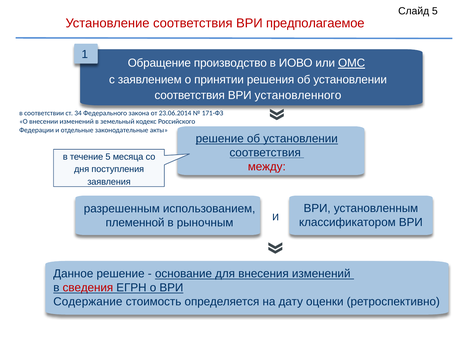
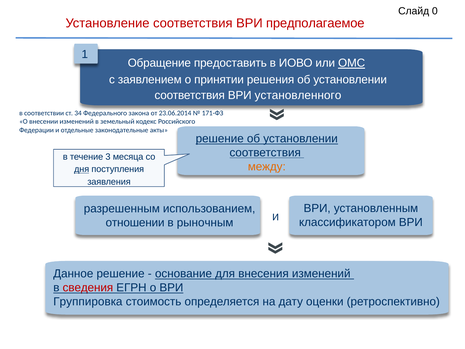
Слайд 5: 5 -> 0 (435, 11)
производство: производство -> предоставить (230, 63)
течение 5: 5 -> 3 (108, 157)
между colour: red -> orange (267, 167)
дня underline: none -> present (82, 169)
племенной: племенной -> отношении (135, 223)
Содержание: Содержание -> Группировка (88, 301)
